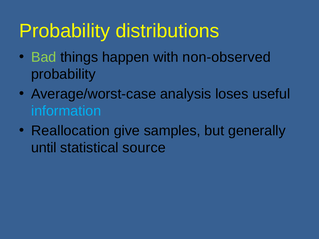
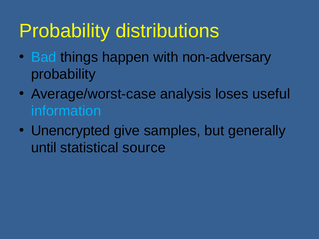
Bad colour: light green -> light blue (44, 57)
non-observed: non-observed -> non-adversary (227, 57)
Reallocation: Reallocation -> Unencrypted (71, 131)
